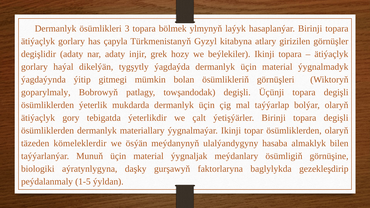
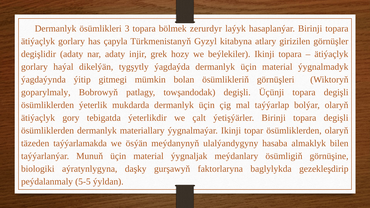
ylmynyň: ylmynyň -> zerurdyr (206, 29)
kömeleklerdir: kömeleklerdir -> taýýarlamakda (80, 143)
1-5: 1-5 -> 5-5 (83, 182)
